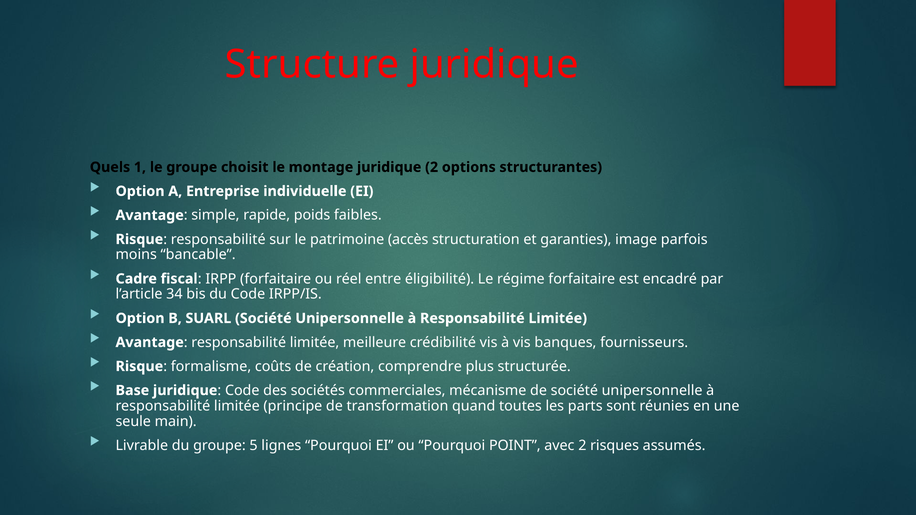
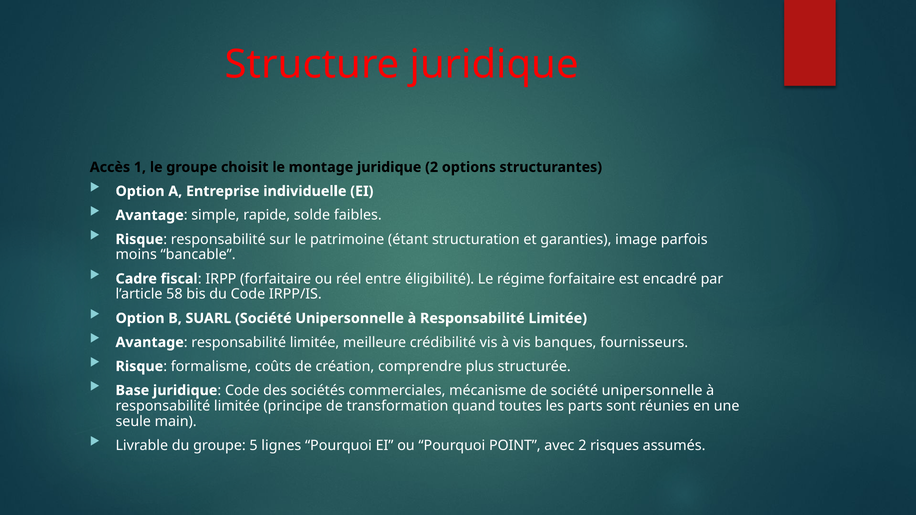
Quels: Quels -> Accès (110, 167)
poids: poids -> solde (312, 215)
accès: accès -> étant (408, 239)
34: 34 -> 58 (174, 294)
